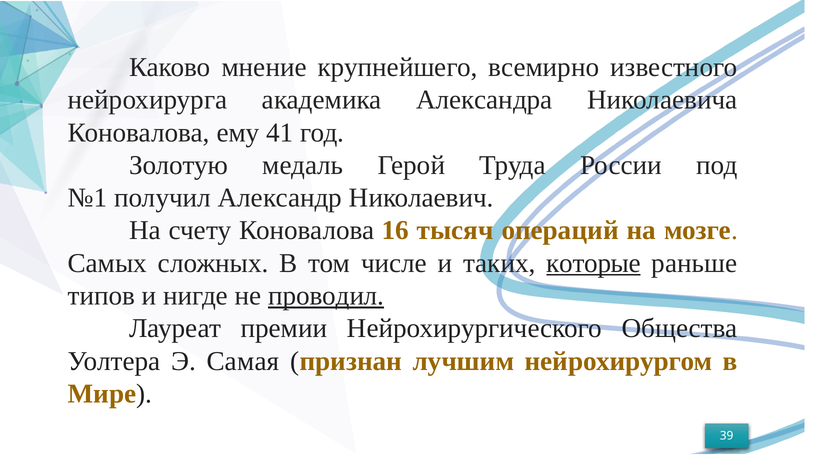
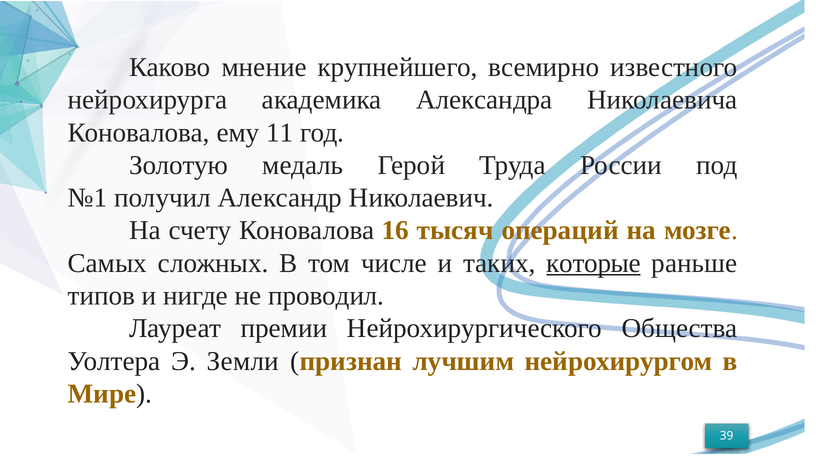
41: 41 -> 11 (280, 133)
проводил underline: present -> none (326, 296)
Самая: Самая -> Земли (243, 361)
